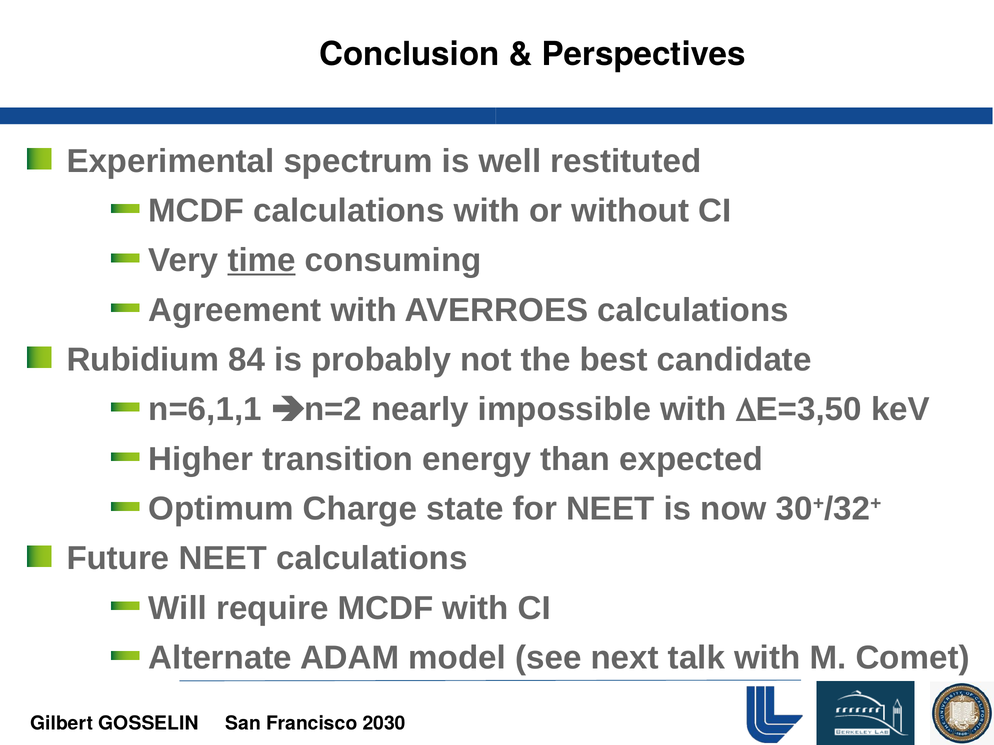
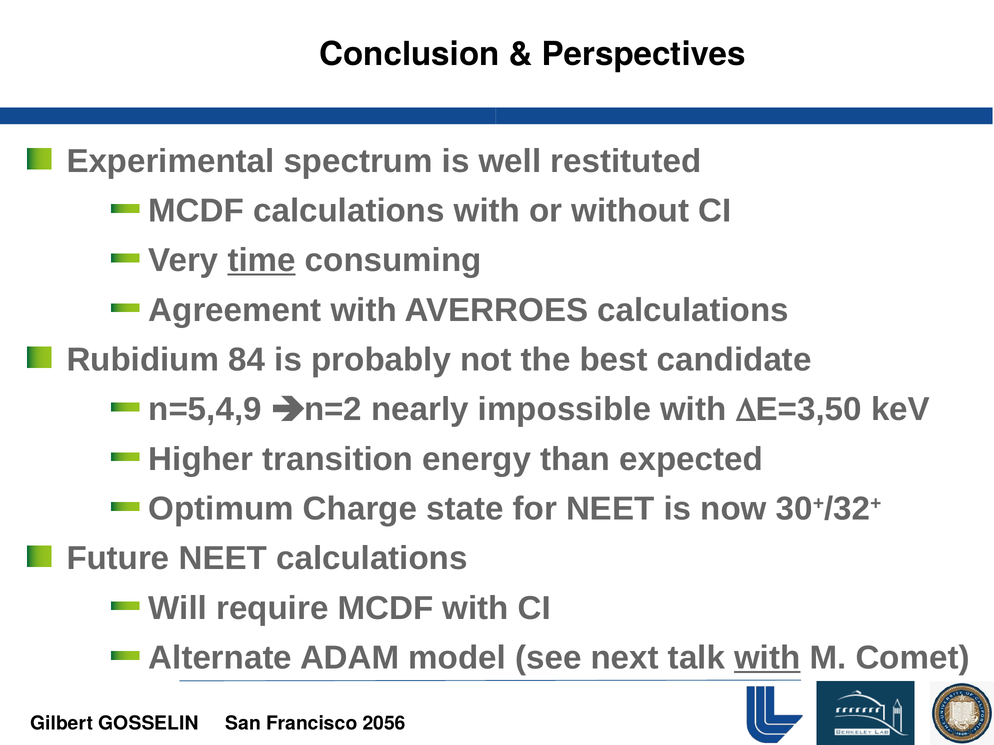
n=6,1,1: n=6,1,1 -> n=5,4,9 (205, 410)
with underline: none -> present (767, 658)
2030: 2030 -> 2056 (384, 724)
